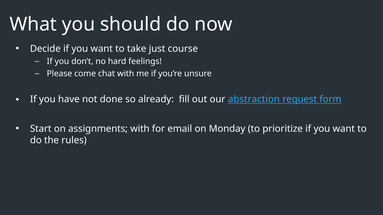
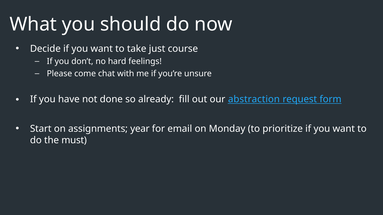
assignments with: with -> year (140, 129)
rules: rules -> must (74, 141)
